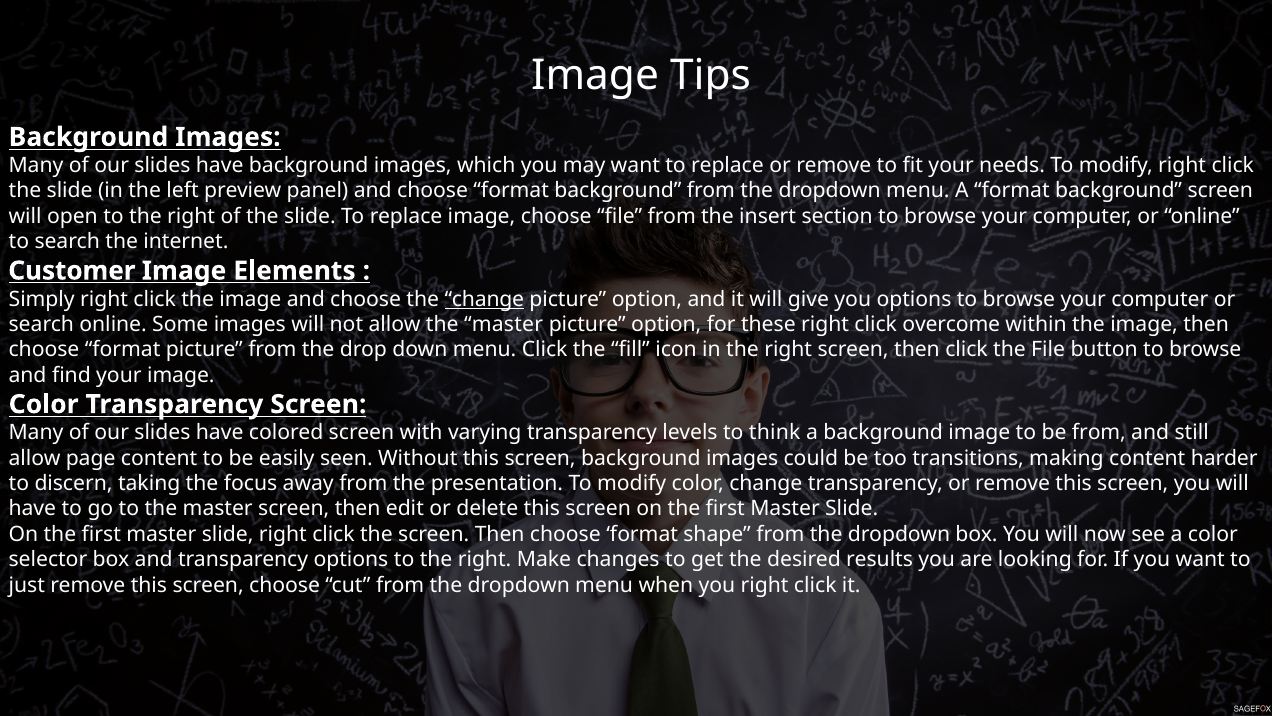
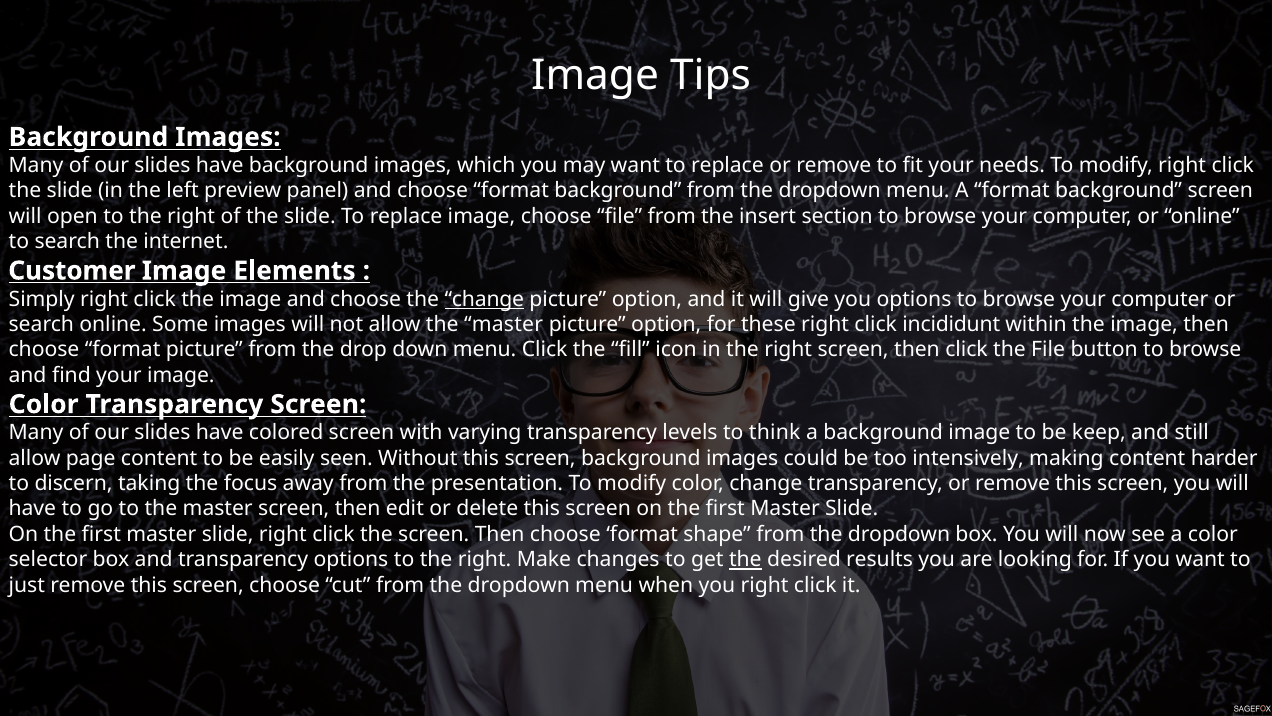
overcome: overcome -> incididunt (951, 324)
be from: from -> keep (1099, 432)
transitions: transitions -> intensively (968, 458)
the underline: none -> present (745, 559)
